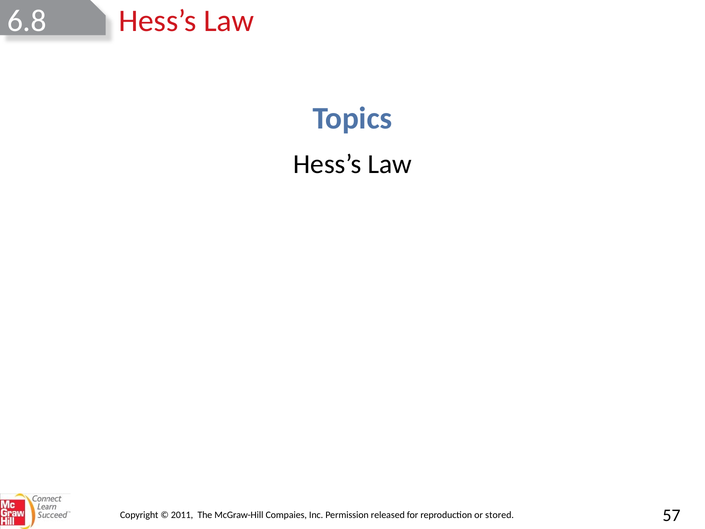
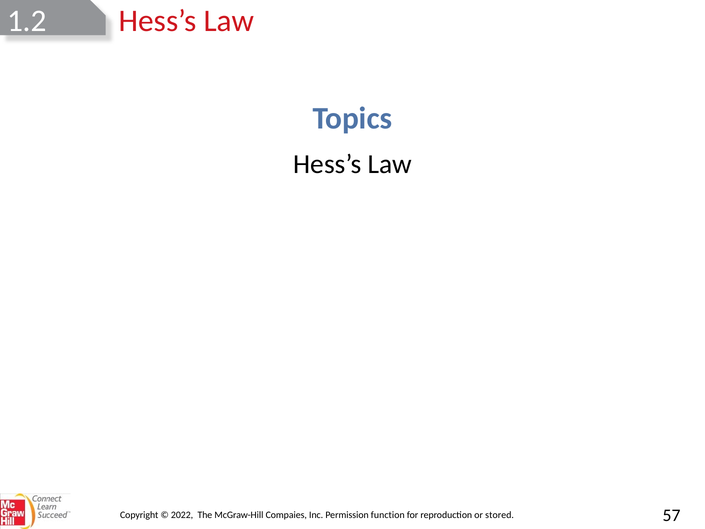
6.8: 6.8 -> 1.2 (27, 21)
2011: 2011 -> 2022 (182, 515)
released: released -> function (388, 515)
